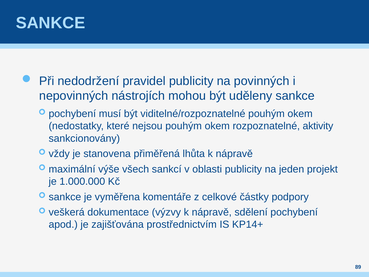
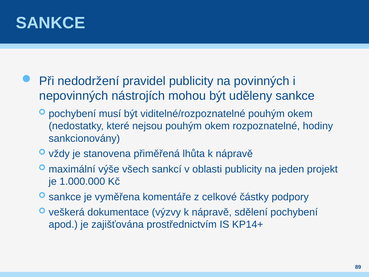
aktivity: aktivity -> hodiny (318, 126)
